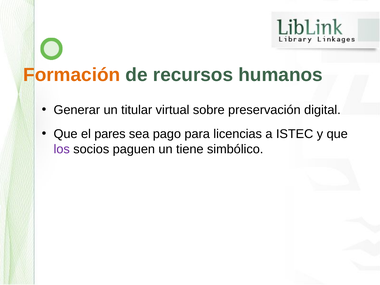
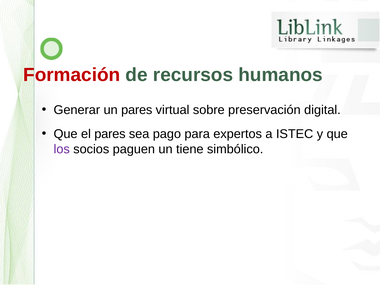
Formación colour: orange -> red (72, 75)
un titular: titular -> pares (137, 110)
licencias: licencias -> expertos (238, 134)
